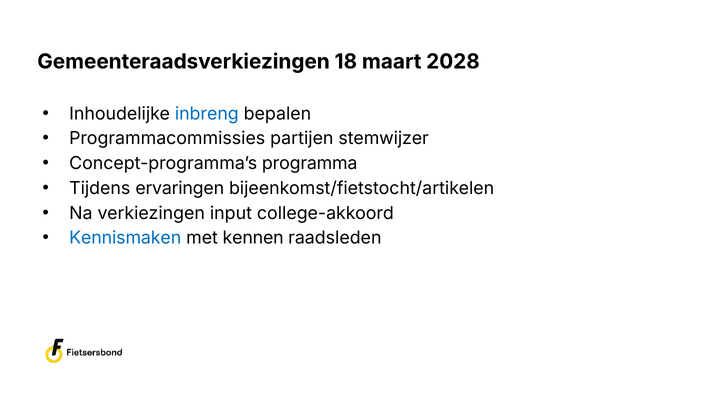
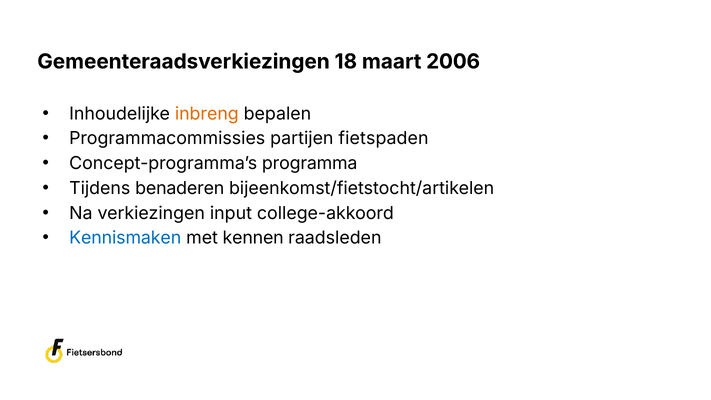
2028: 2028 -> 2006 (453, 62)
inbreng colour: blue -> orange (207, 114)
stemwijzer: stemwijzer -> fietspaden (384, 139)
ervaringen: ervaringen -> benaderen (180, 188)
